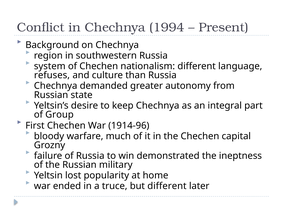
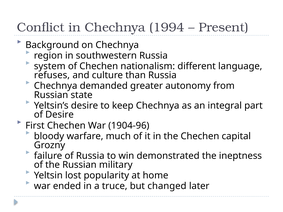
of Group: Group -> Desire (60, 115)
1914-96: 1914-96 -> 1904-96 (129, 126)
but different: different -> changed (167, 186)
